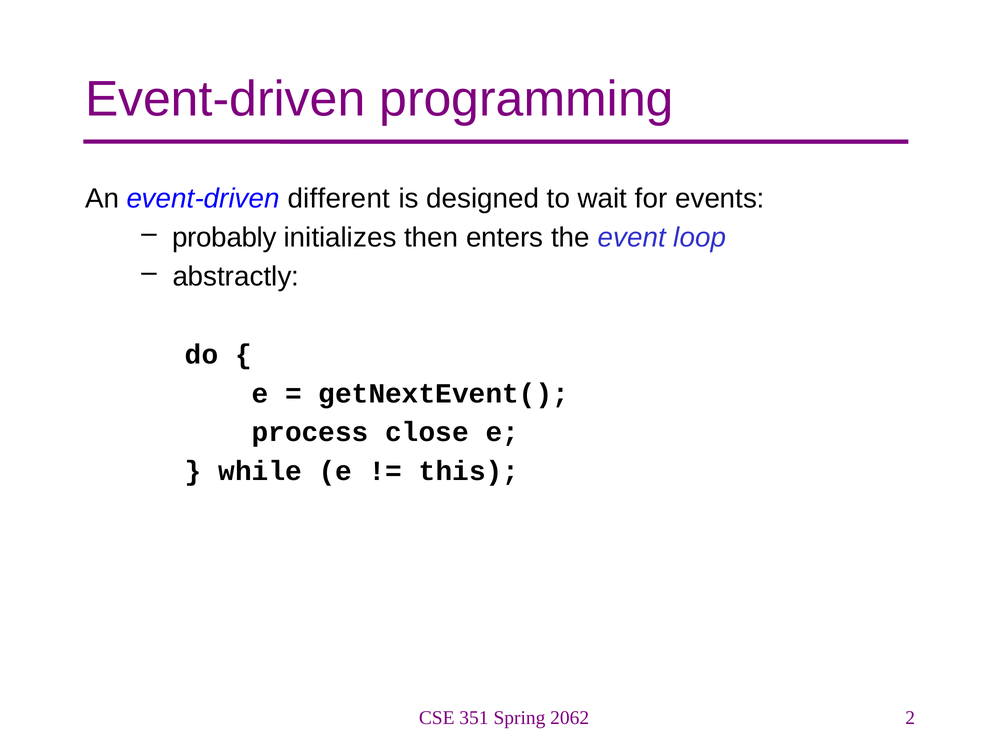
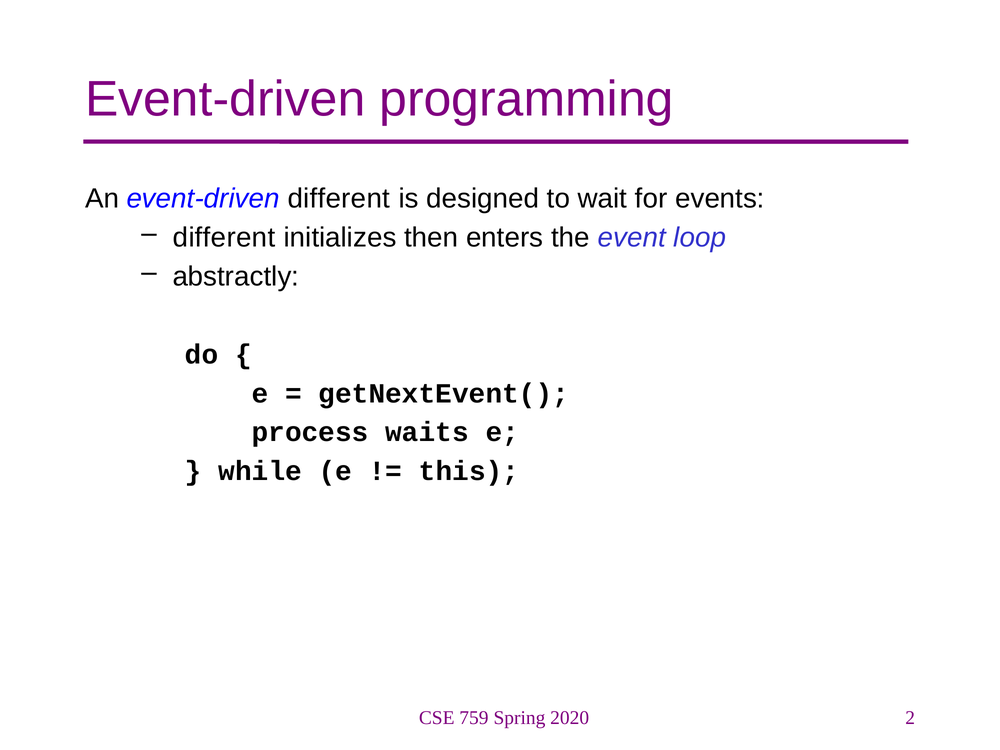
probably: probably -> different (224, 238)
close: close -> waits (427, 432)
351: 351 -> 759 (474, 718)
2062: 2062 -> 2020 (570, 718)
